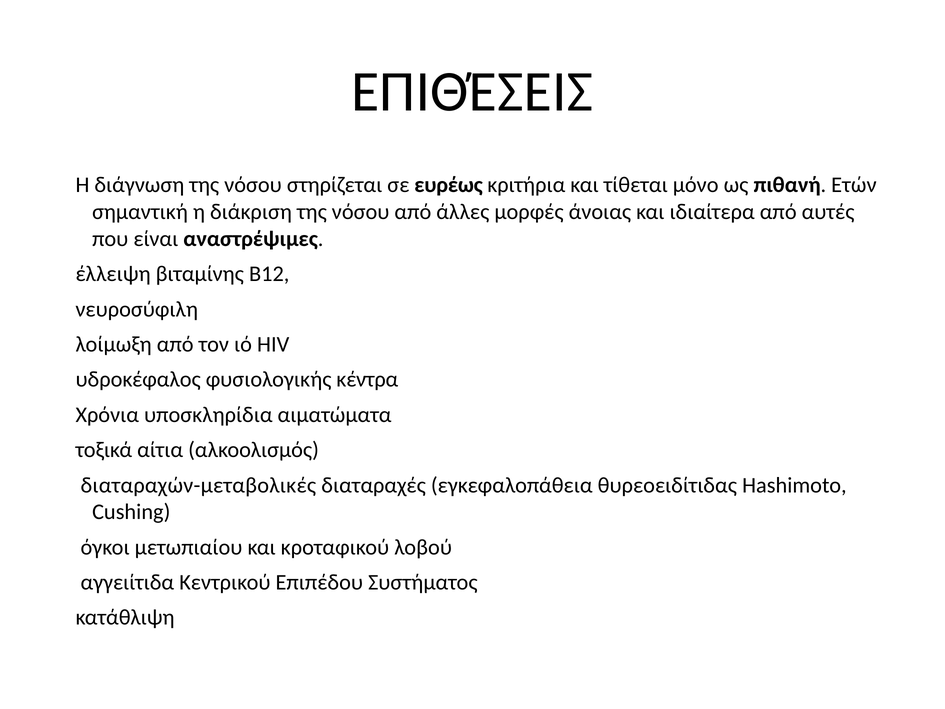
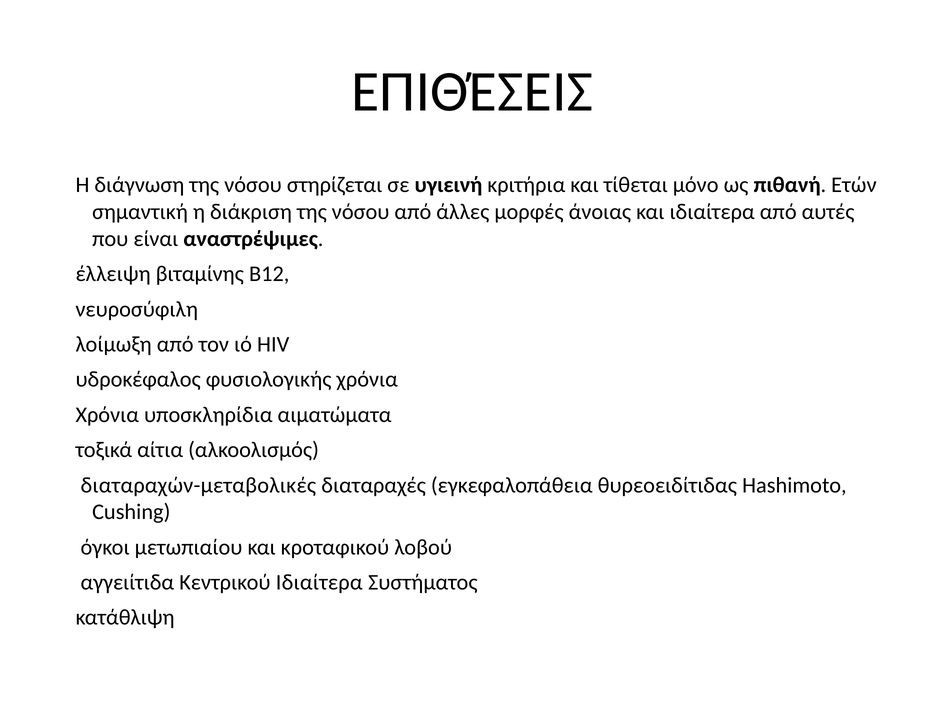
ευρέως: ευρέως -> υγιεινή (448, 185)
φυσιολογικής κέντρα: κέντρα -> χρόνια (367, 379)
Κεντρικού Επιπέδου: Επιπέδου -> Ιδιαίτερα (319, 582)
